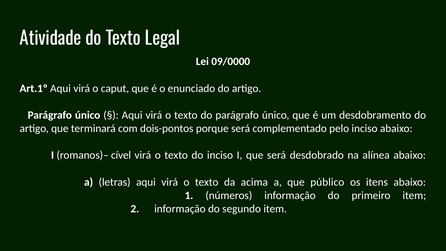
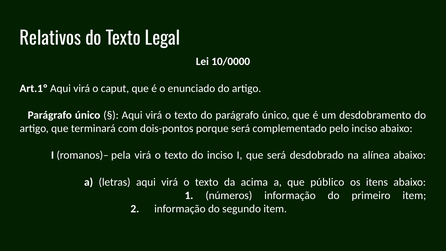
Atividade: Atividade -> Relativos (50, 39)
09/0000: 09/0000 -> 10/0000 (231, 62)
cível: cível -> pela (121, 155)
